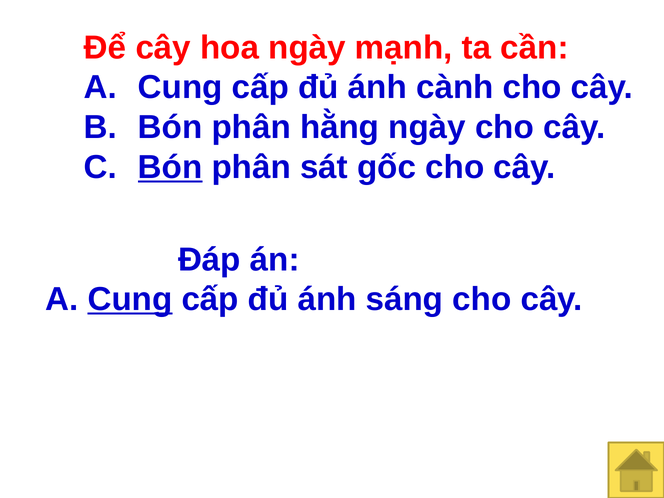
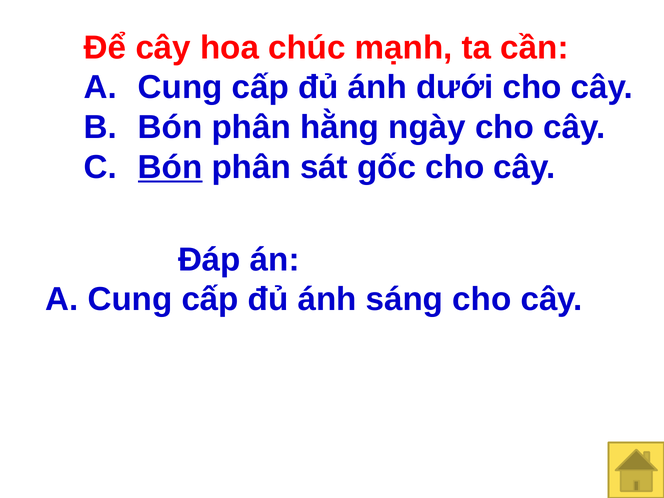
hoa ngày: ngày -> chúc (307, 48)
cành: cành -> dưới (455, 87)
Cung underline: present -> none (130, 299)
